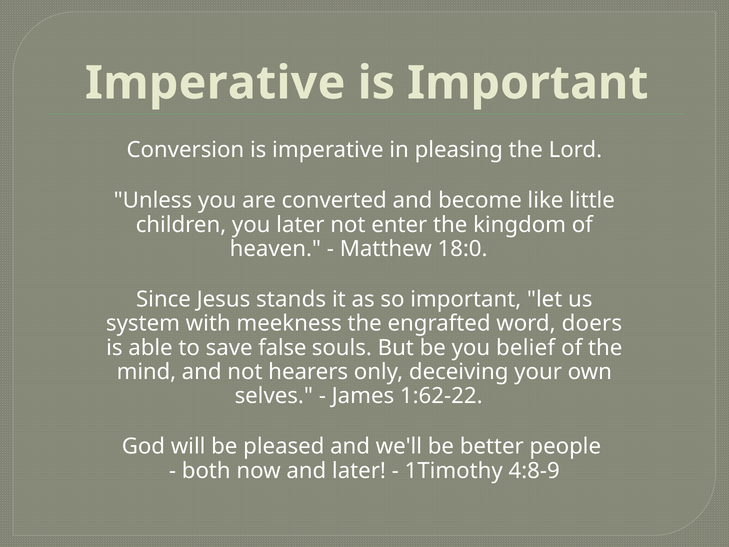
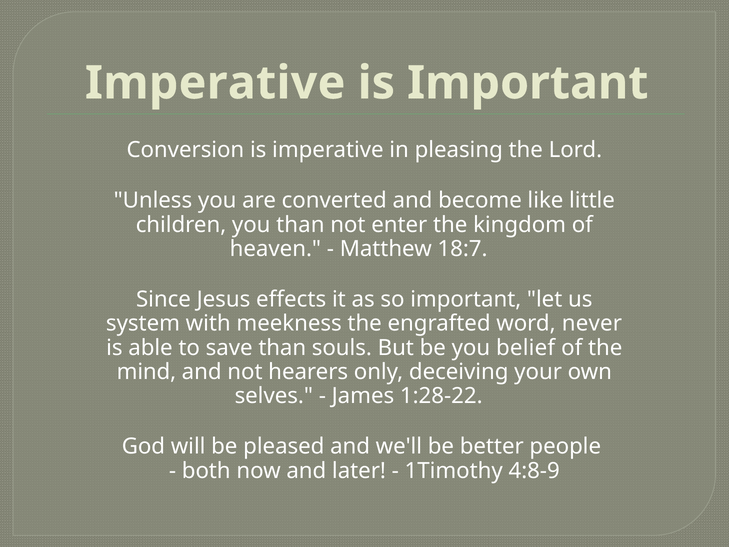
you later: later -> than (300, 225)
18:0: 18:0 -> 18:7 (462, 249)
stands: stands -> effects (291, 299)
doers: doers -> never (592, 323)
save false: false -> than (282, 348)
1:62-22: 1:62-22 -> 1:28-22 (441, 396)
